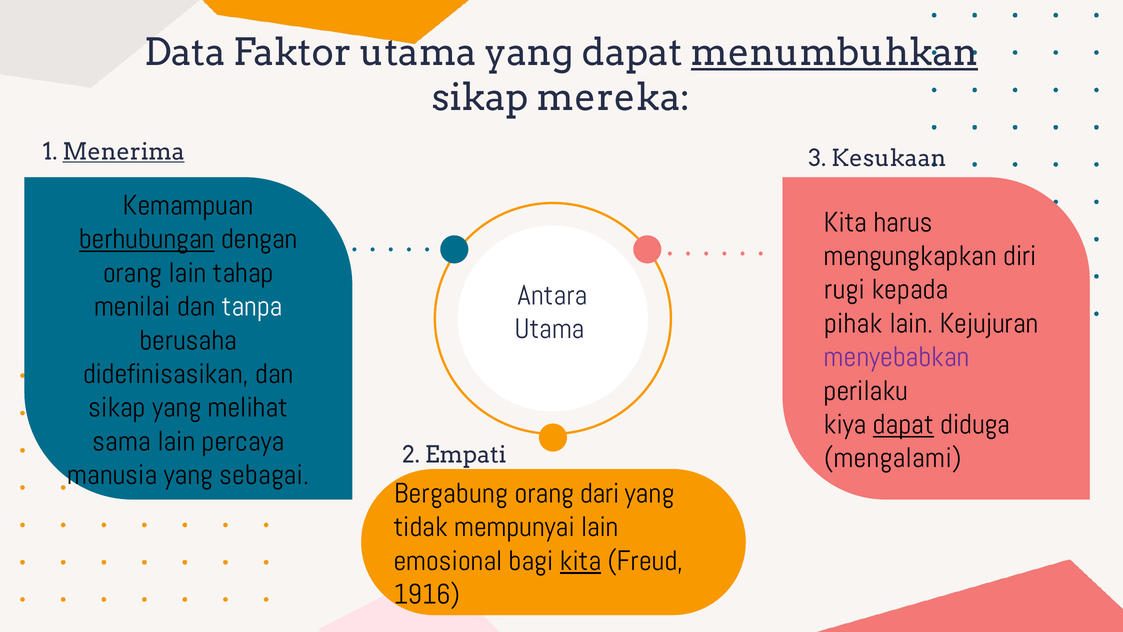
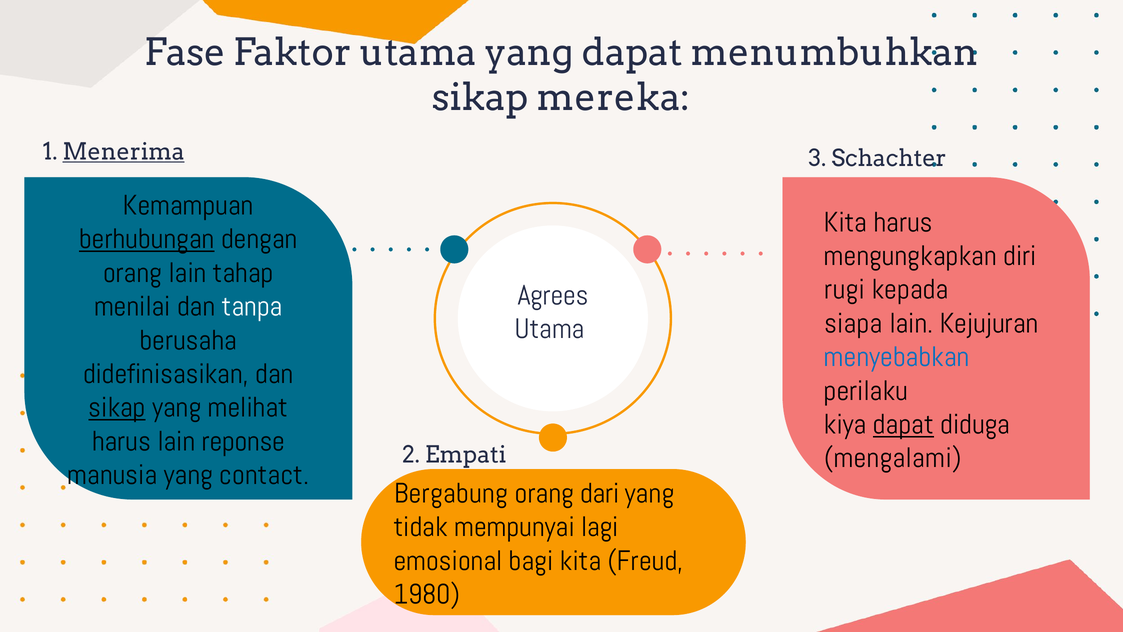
Data: Data -> Fase (185, 53)
menumbuhkan underline: present -> none (835, 53)
Kesukaan: Kesukaan -> Schachter (889, 159)
Antara: Antara -> Agrees (553, 295)
pihak: pihak -> siapa (853, 323)
menyebabkan colour: purple -> blue (897, 357)
sikap underline: none -> present (117, 407)
sama: sama -> harus (122, 441)
percaya: percaya -> reponse (243, 441)
sebagai: sebagai -> contact (264, 475)
mempunyai lain: lain -> lagi (600, 527)
kita underline: present -> none (581, 561)
1916: 1916 -> 1980 (427, 594)
